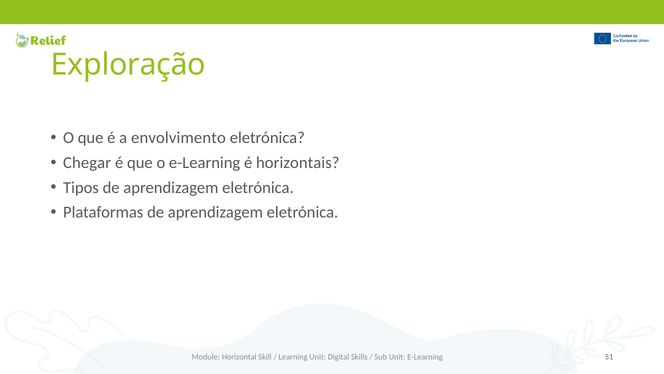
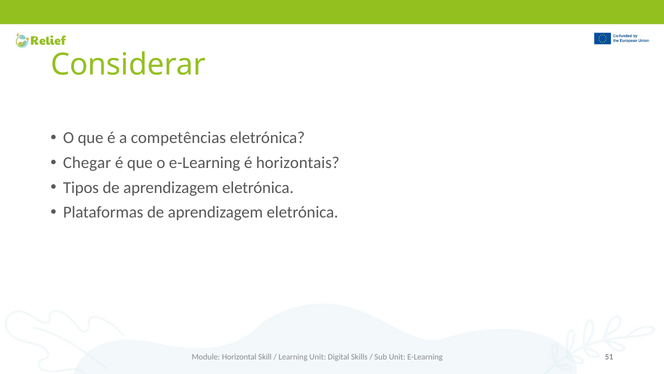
Exploração: Exploração -> Considerar (128, 64)
envolvimento: envolvimento -> competências (178, 138)
